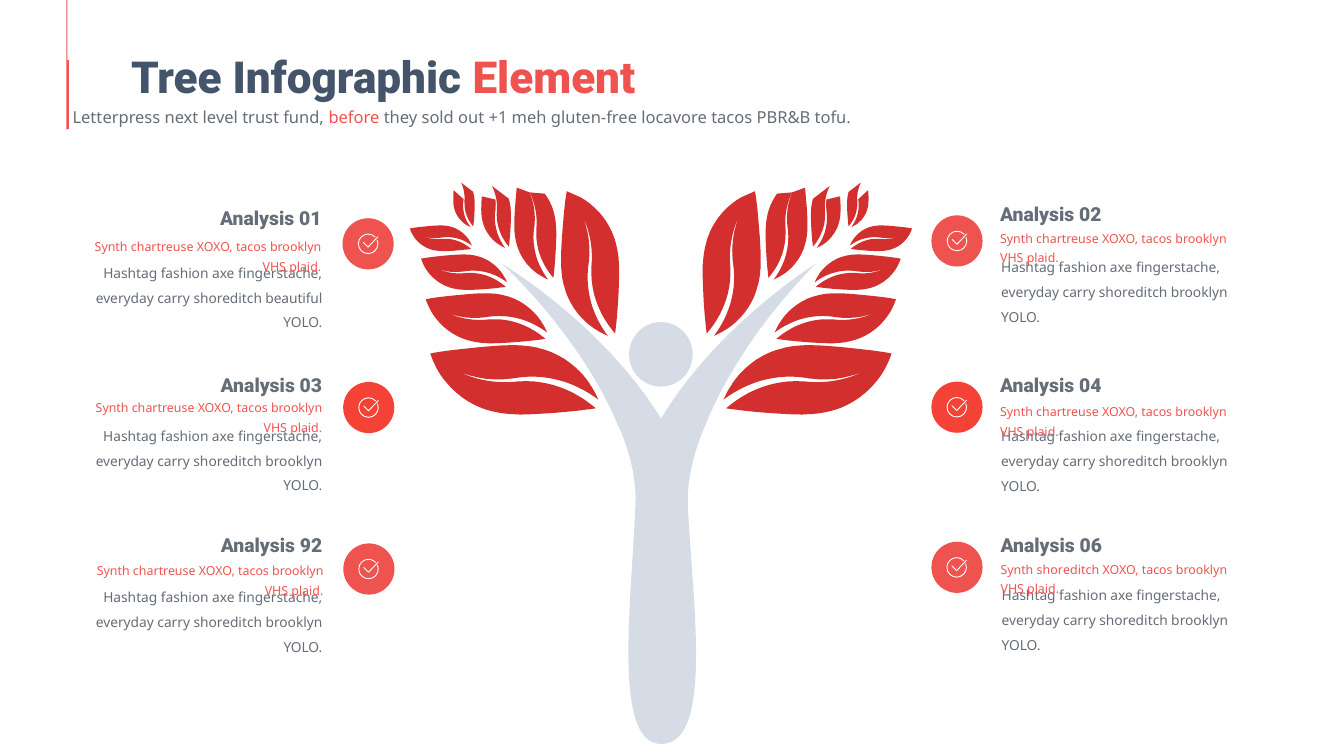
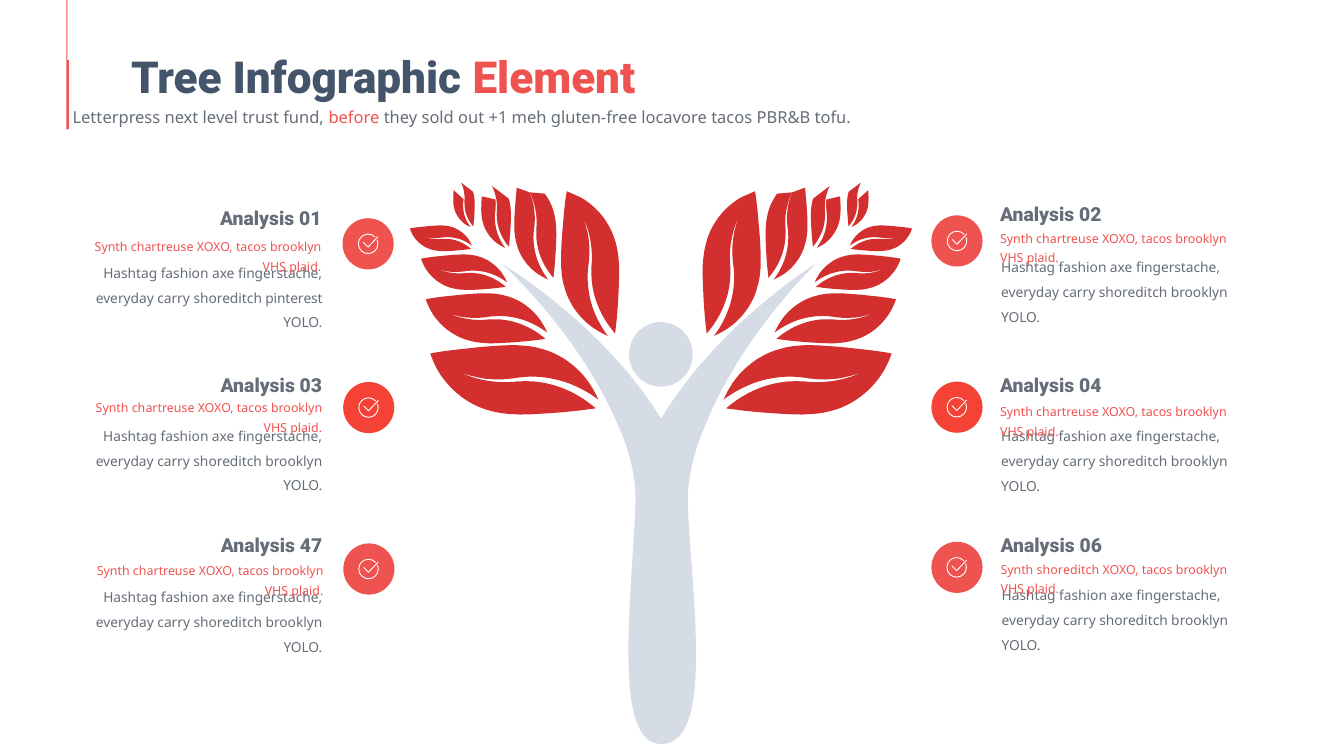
beautiful: beautiful -> pinterest (294, 298)
92: 92 -> 47 (311, 546)
